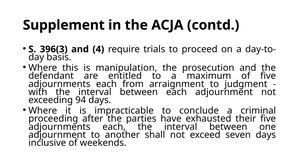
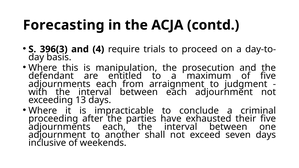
Supplement: Supplement -> Forecasting (64, 25)
94: 94 -> 13 (81, 100)
